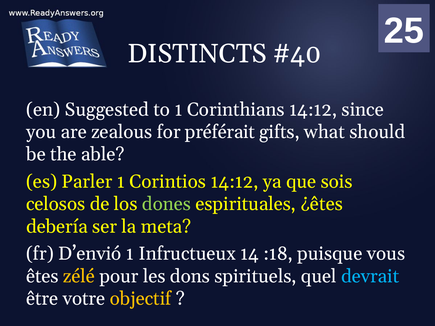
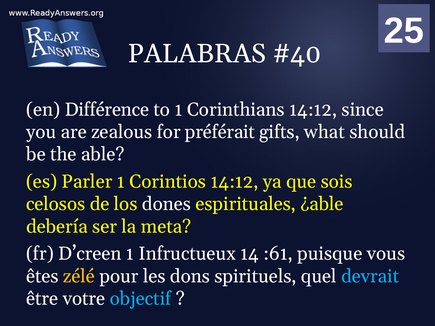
DISTINCTS: DISTINCTS -> PALABRAS (197, 54)
Suggested: Suggested -> Différence (107, 110)
dones colour: light green -> white (167, 204)
¿êtes: ¿êtes -> ¿able (322, 204)
D’envió: D’envió -> D’creen (90, 254)
:18: :18 -> :61 (278, 254)
objectif colour: yellow -> light blue (141, 299)
